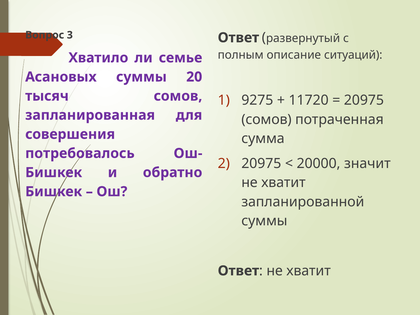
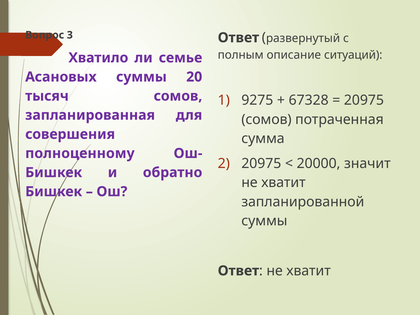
11720: 11720 -> 67328 (309, 100)
потребовалось: потребовалось -> полноценному (80, 153)
